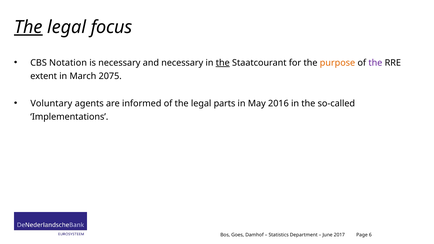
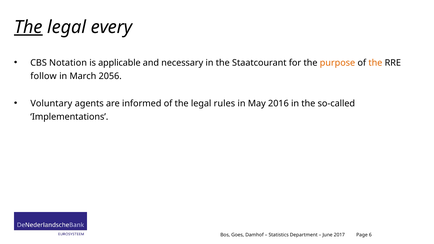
focus: focus -> every (112, 27)
is necessary: necessary -> applicable (119, 63)
the underline: present -> none (223, 63)
the colour: purple -> orange (375, 63)
extent: extent -> follow (44, 76)
2075: 2075 -> 2056 (110, 76)
parts: parts -> rules (224, 103)
